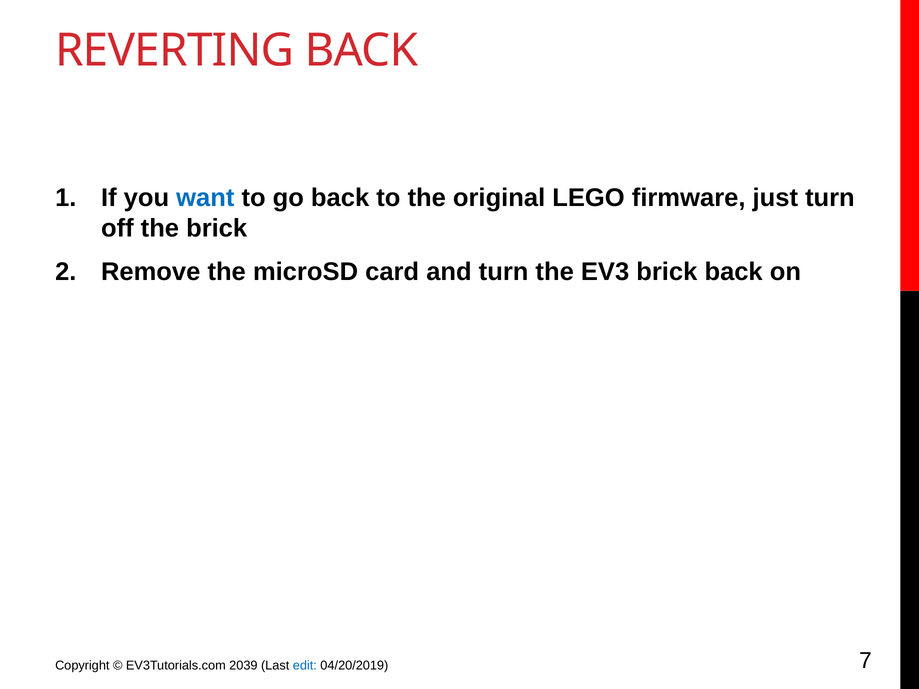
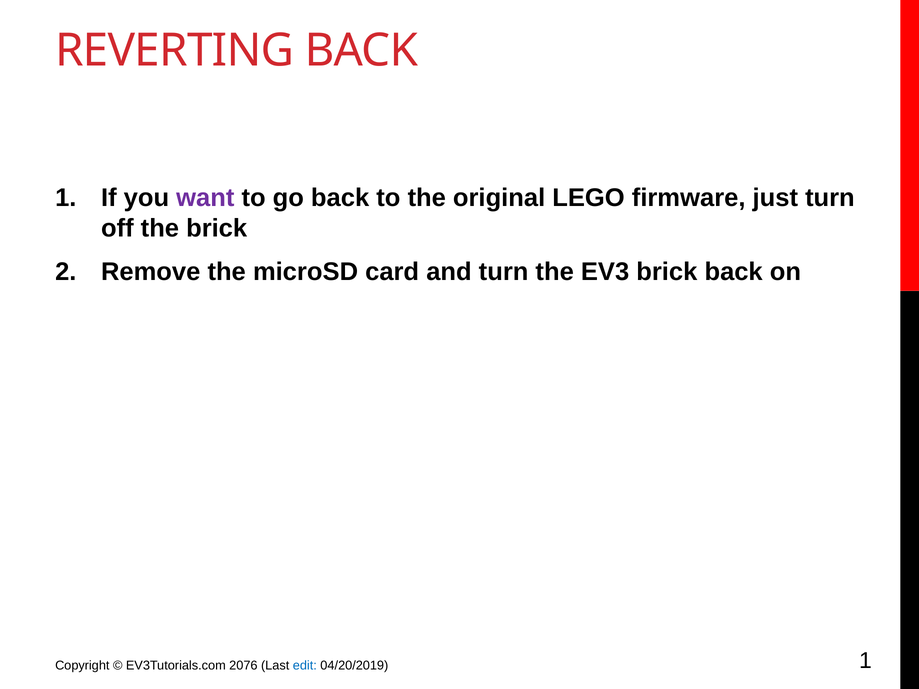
want colour: blue -> purple (205, 198)
2039: 2039 -> 2076 (243, 666)
04/20/2019 7: 7 -> 1 (865, 661)
